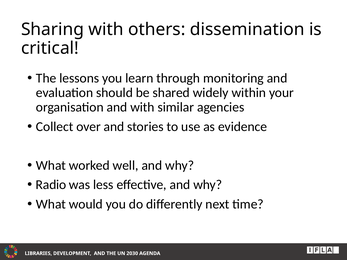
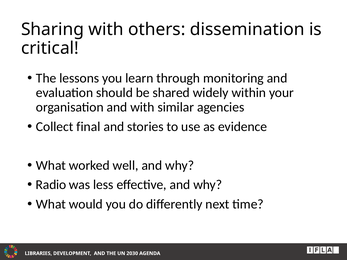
over: over -> final (88, 127)
